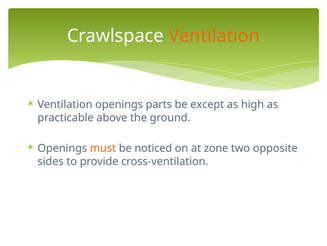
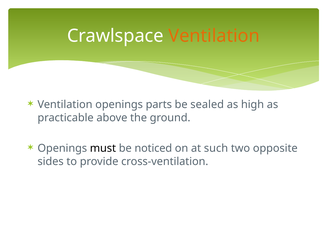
except: except -> sealed (207, 104)
must colour: orange -> black (103, 148)
zone: zone -> such (216, 148)
